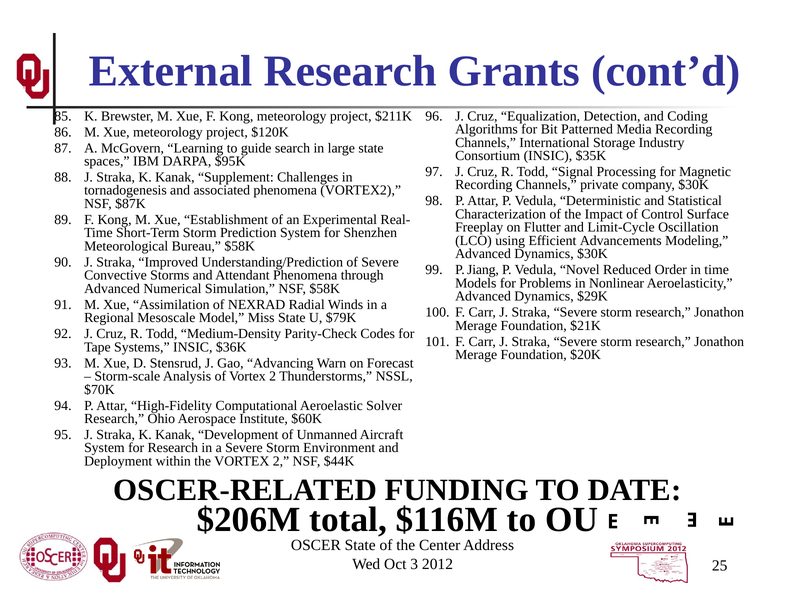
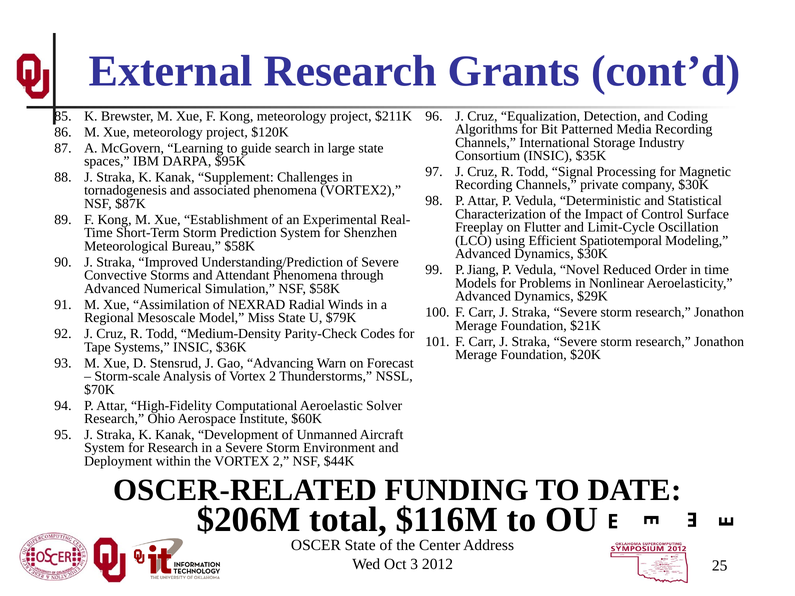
Advancements: Advancements -> Spatiotemporal (621, 241)
